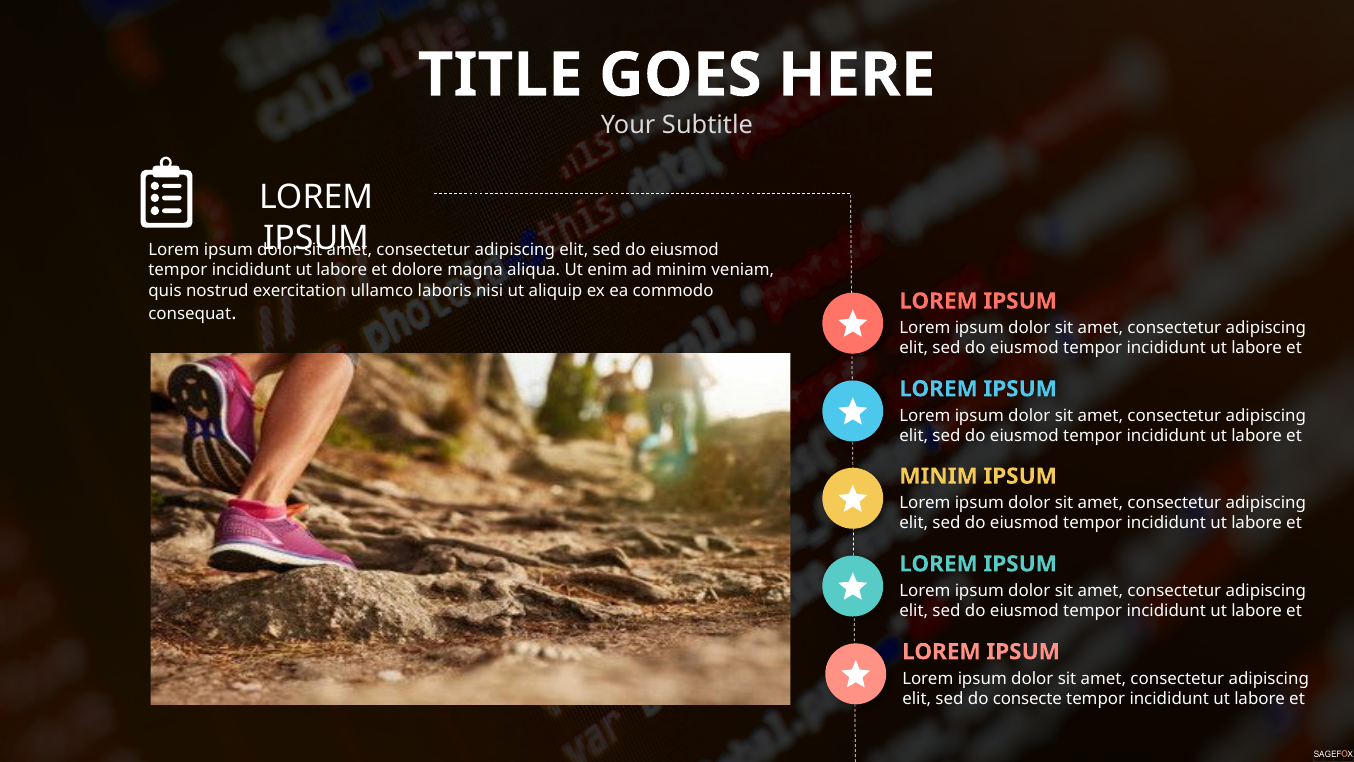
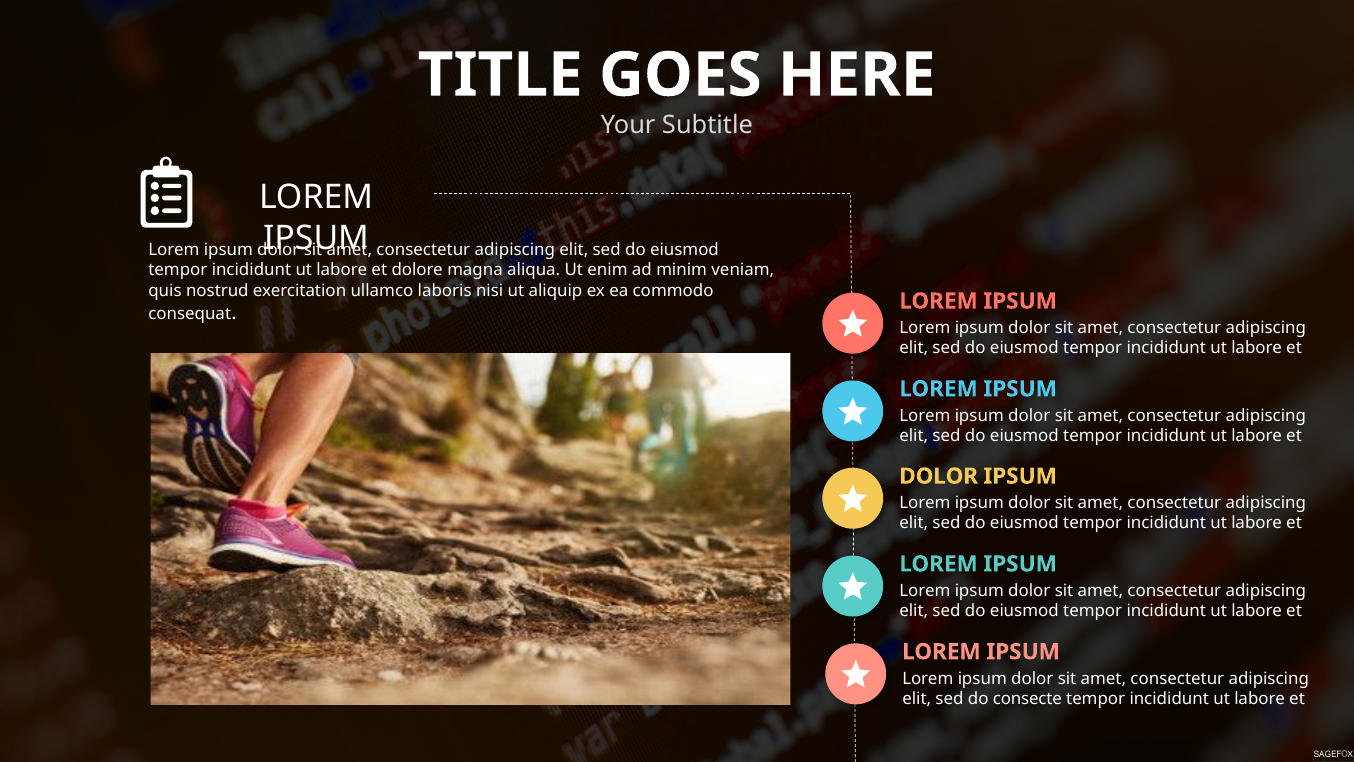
MINIM: MINIM -> DOLOR (939, 476)
